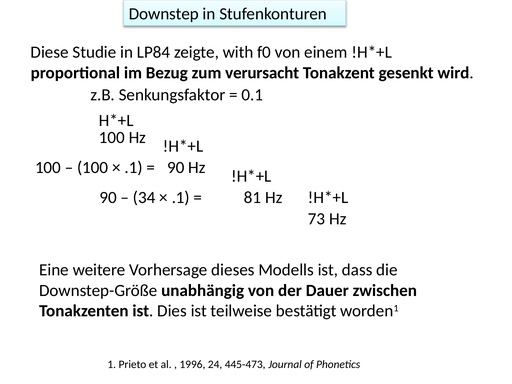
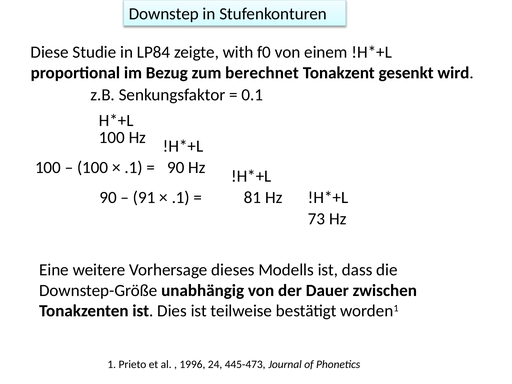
verursacht: verursacht -> berechnet (262, 73)
34: 34 -> 91 (144, 197)
